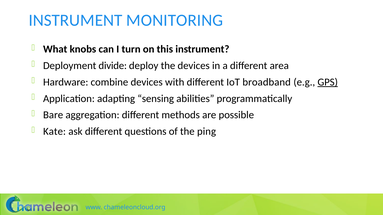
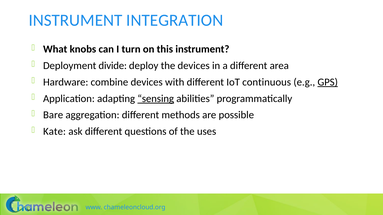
MONITORING: MONITORING -> INTEGRATION (175, 20)
broadband: broadband -> continuous (267, 82)
sensing underline: none -> present (156, 99)
ping: ping -> uses (207, 132)
